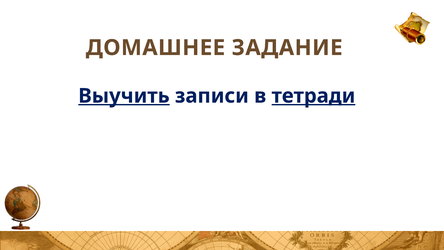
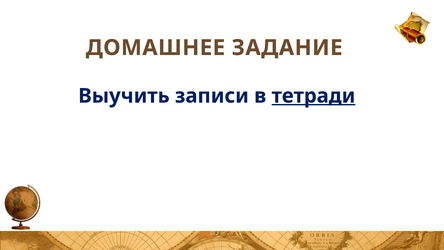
Выучить underline: present -> none (124, 96)
